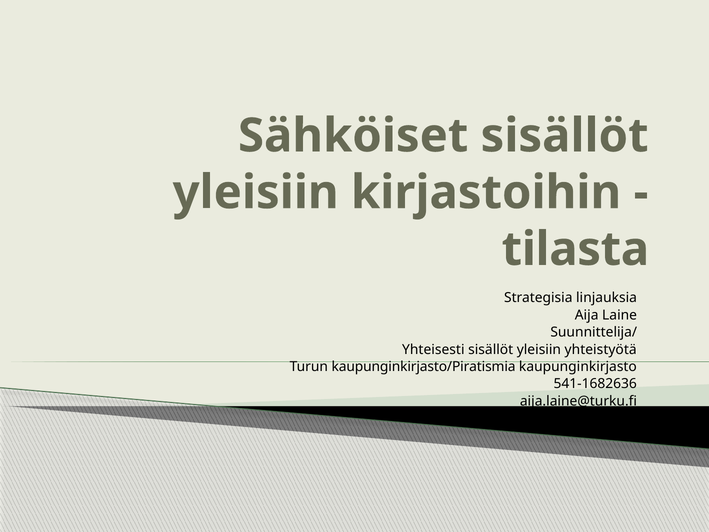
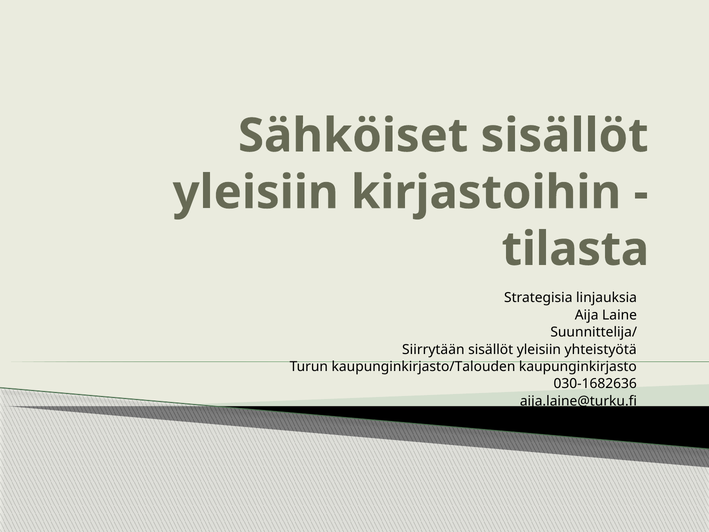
Yhteisesti: Yhteisesti -> Siirrytään (433, 349)
kaupunginkirjasto/Piratismia: kaupunginkirjasto/Piratismia -> kaupunginkirjasto/Talouden (423, 367)
541-1682636: 541-1682636 -> 030-1682636 (595, 384)
